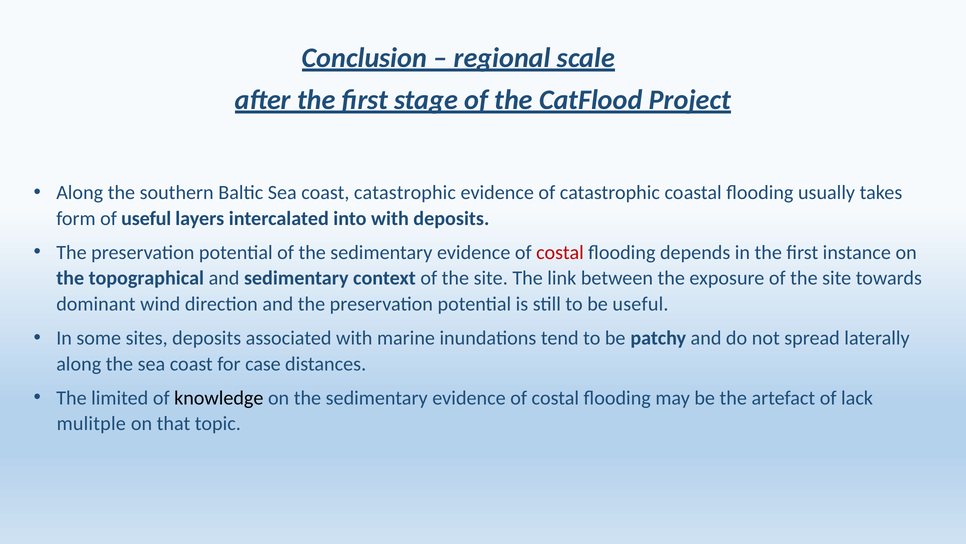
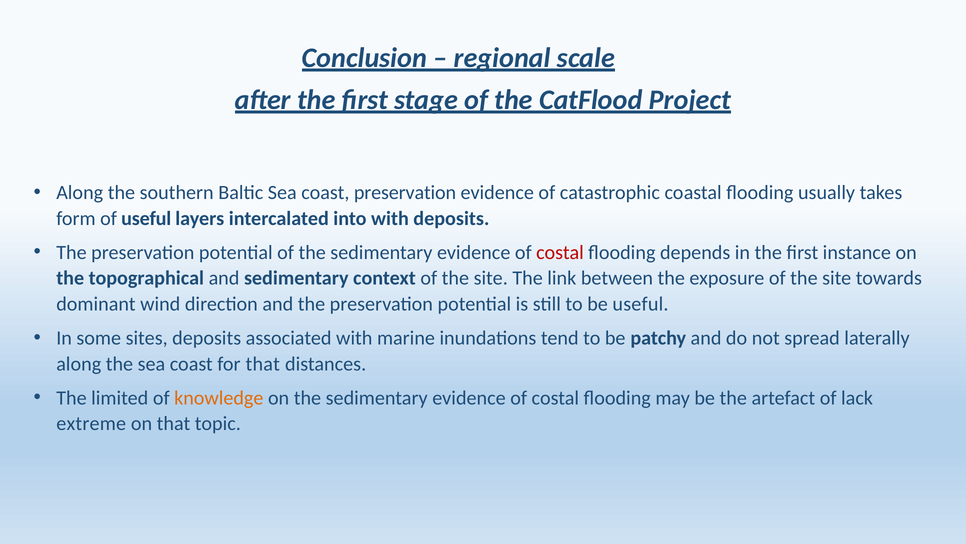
coast catastrophic: catastrophic -> preservation (405, 192)
for case: case -> that (263, 364)
knowledge colour: black -> orange (219, 397)
mulitple: mulitple -> extreme (91, 423)
